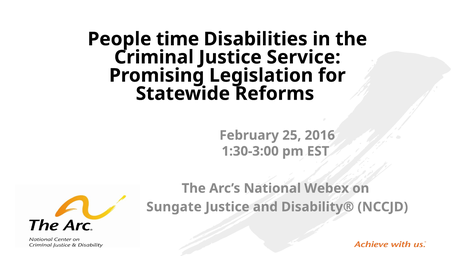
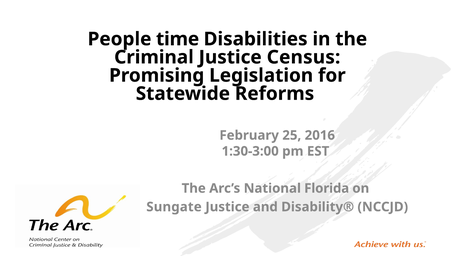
Service: Service -> Census (304, 57)
Webex: Webex -> Florida (327, 188)
